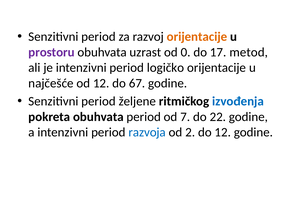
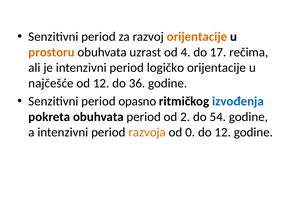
prostoru colour: purple -> orange (51, 52)
0: 0 -> 4 (186, 52)
metod: metod -> rečima (249, 52)
67: 67 -> 36 (137, 83)
željene: željene -> opasno (137, 101)
7: 7 -> 2 (185, 117)
22: 22 -> 54 (218, 117)
razvoja colour: blue -> orange (147, 132)
2: 2 -> 0 (190, 132)
